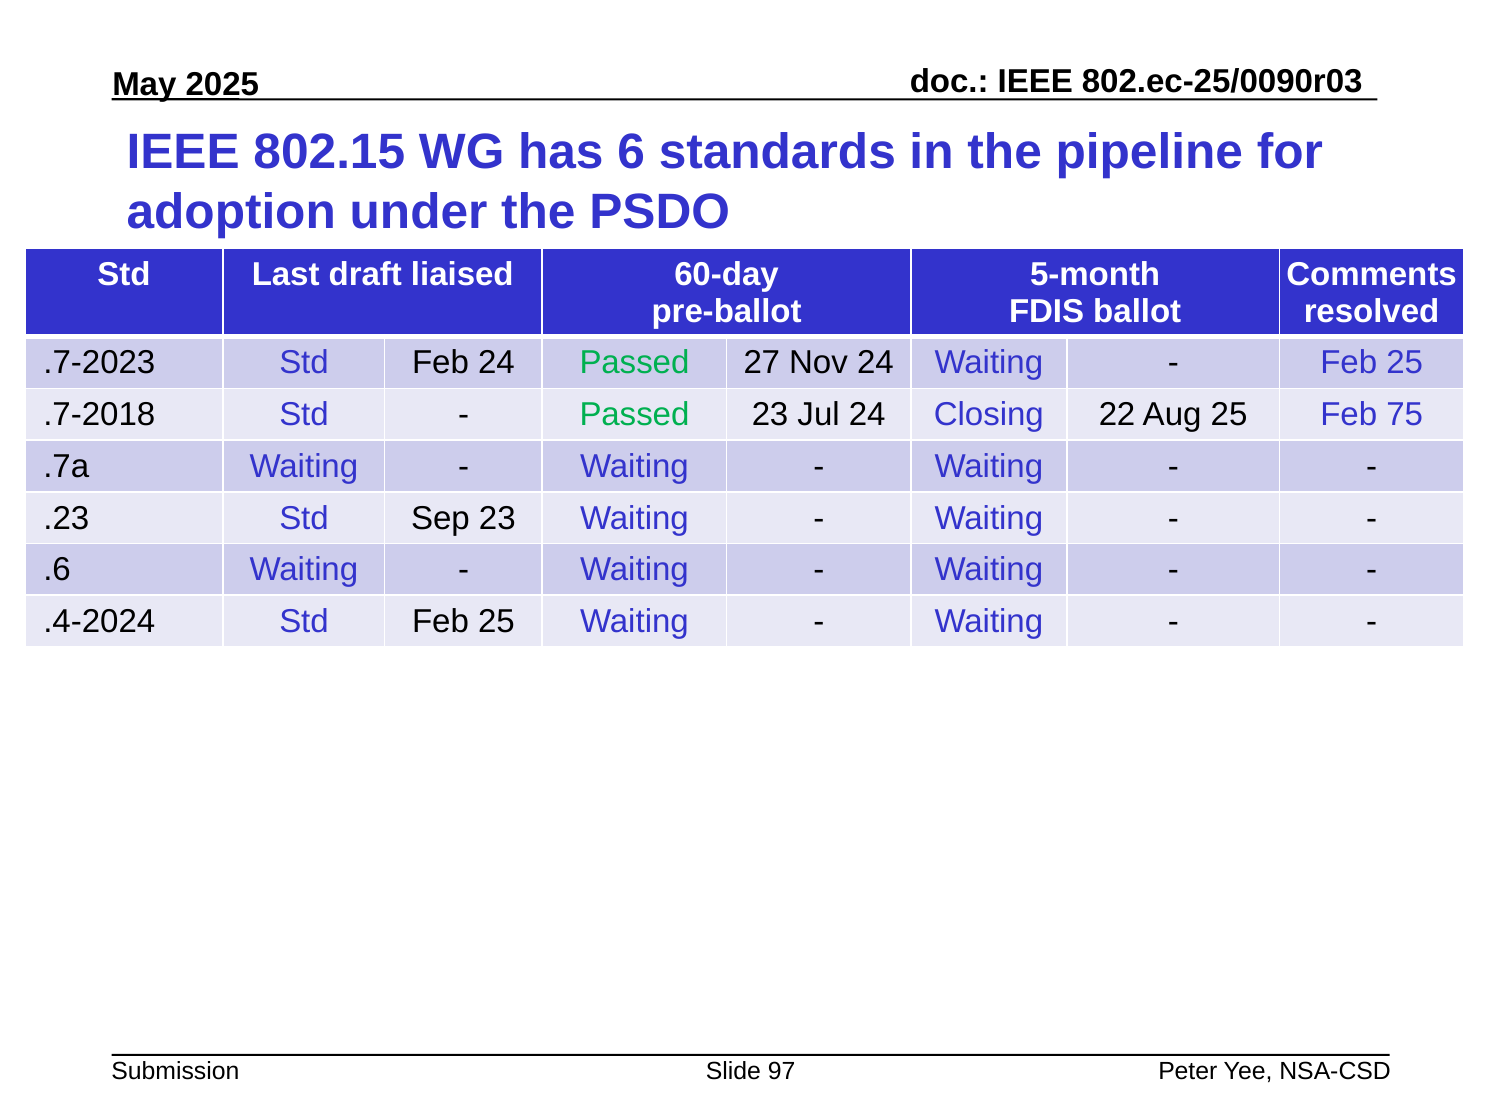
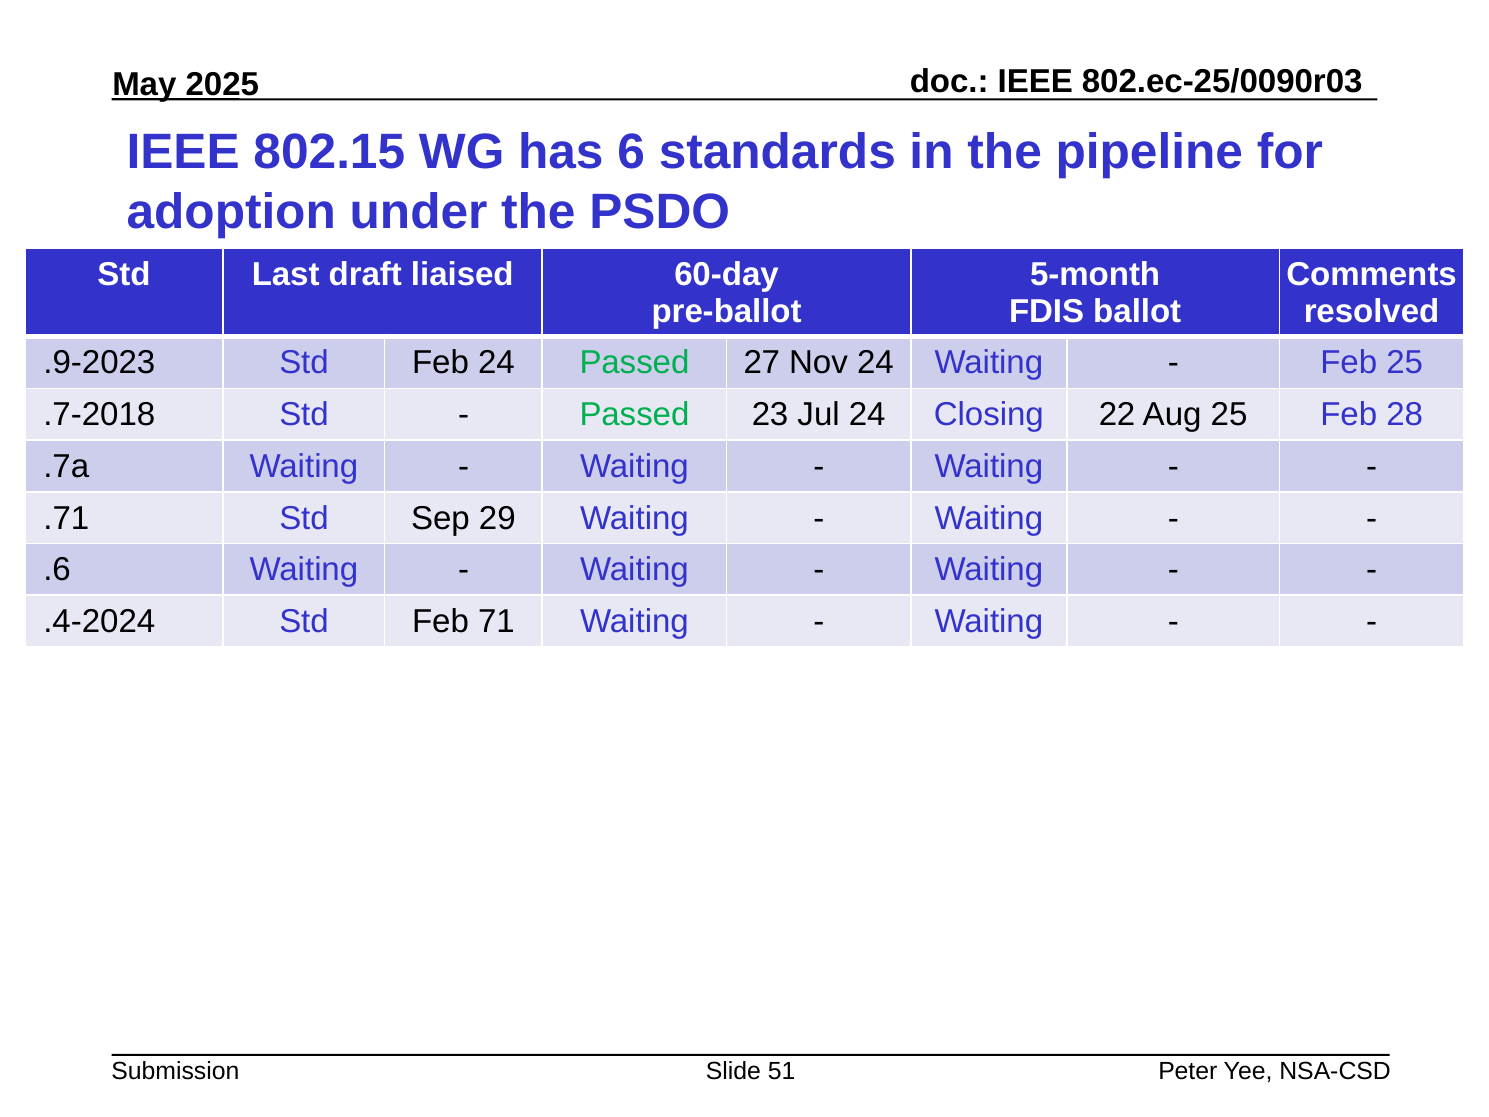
.7-2023: .7-2023 -> .9-2023 (99, 363)
75: 75 -> 28 (1405, 415)
.23: .23 -> .71 (66, 518)
Sep 23: 23 -> 29 (497, 518)
Std Feb 25: 25 -> 71 (496, 621)
97: 97 -> 51 (782, 1071)
